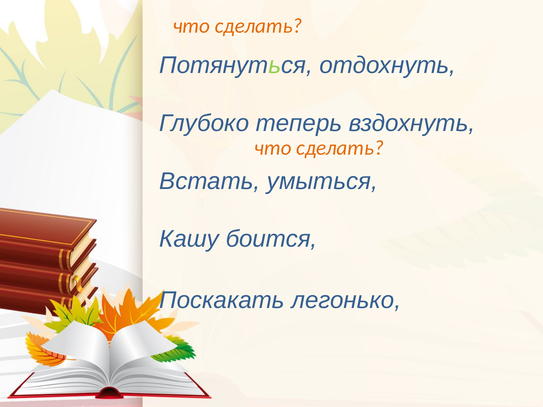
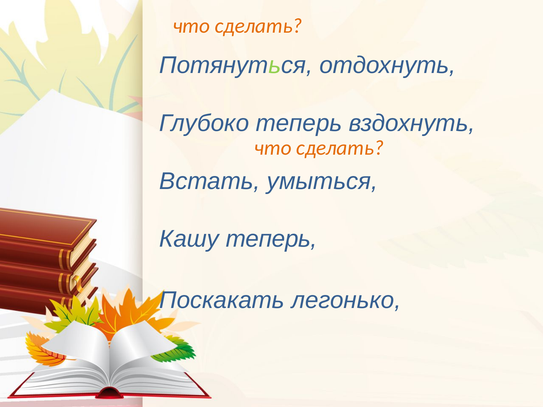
Кашу боится: боится -> теперь (272, 239)
